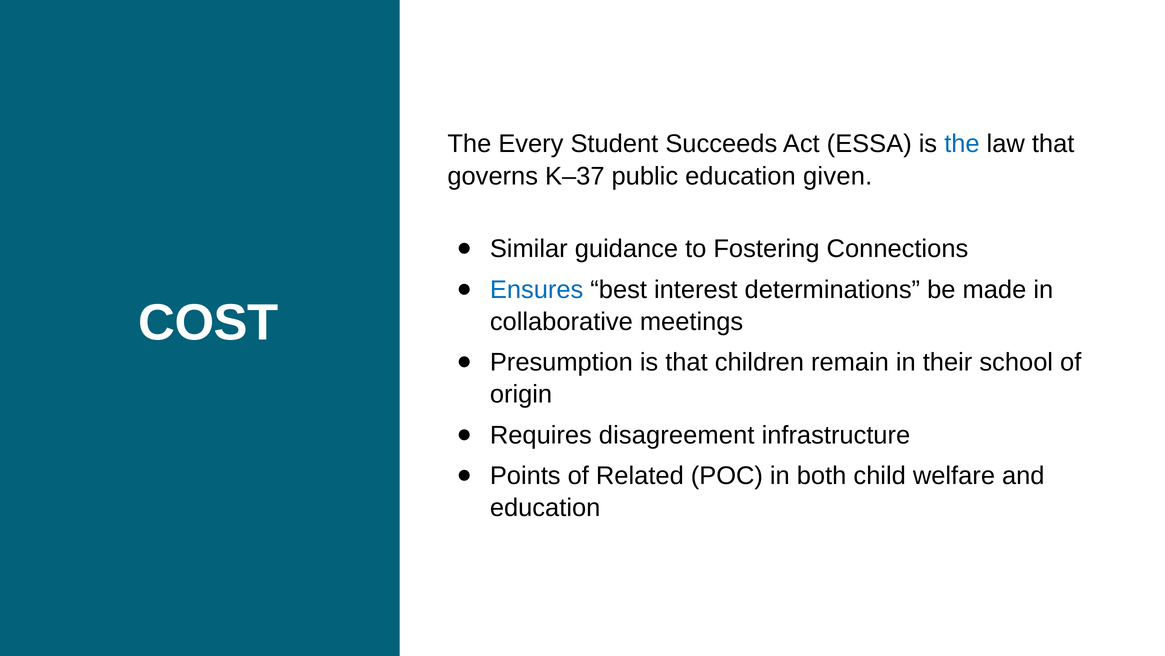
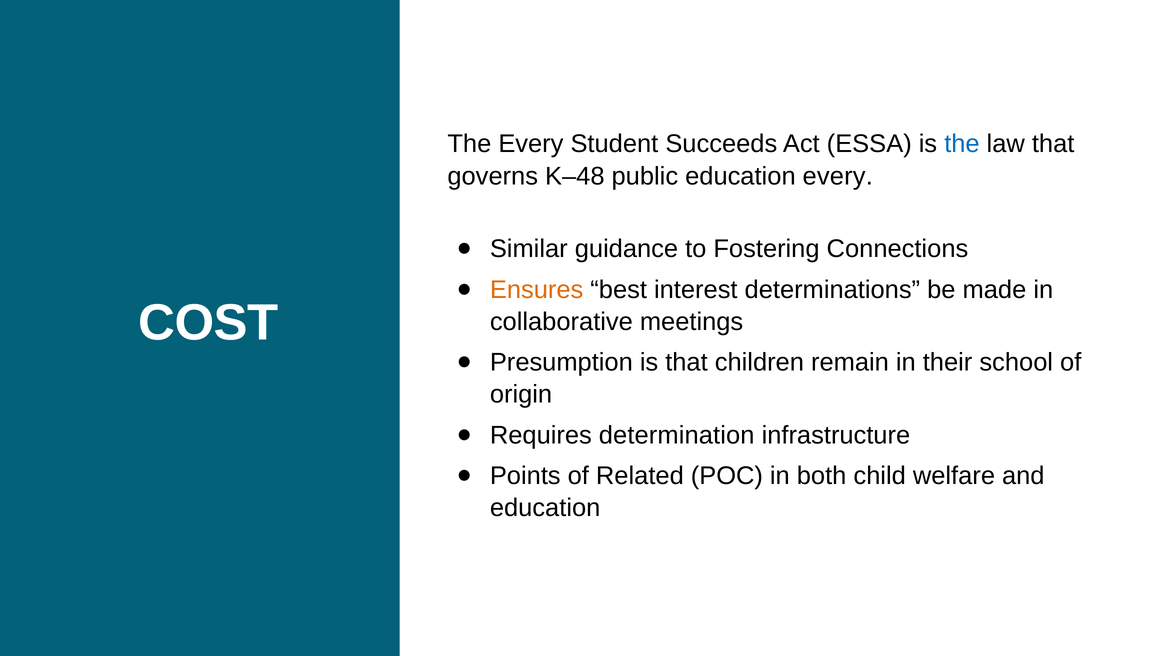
K–37: K–37 -> K–48 (575, 176)
education given: given -> every (838, 176)
Ensures colour: blue -> orange (537, 289)
disagreement: disagreement -> determination (677, 435)
